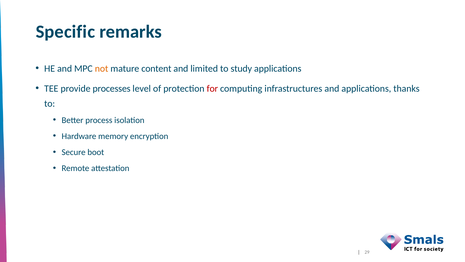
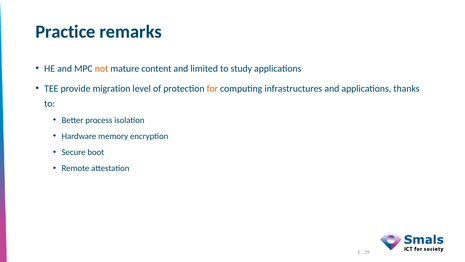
Specific: Specific -> Practice (66, 32)
processes: processes -> migration (112, 88)
for colour: red -> orange (212, 88)
